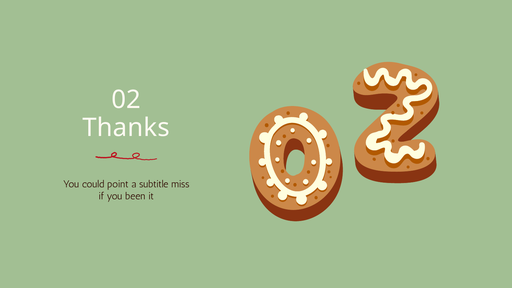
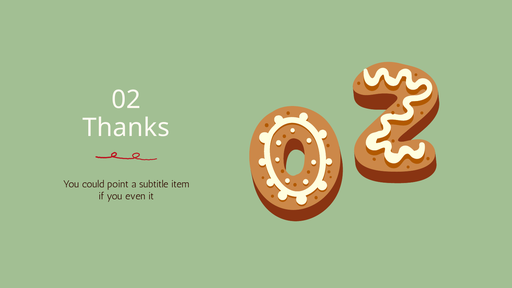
miss: miss -> item (180, 184)
been: been -> even (135, 196)
